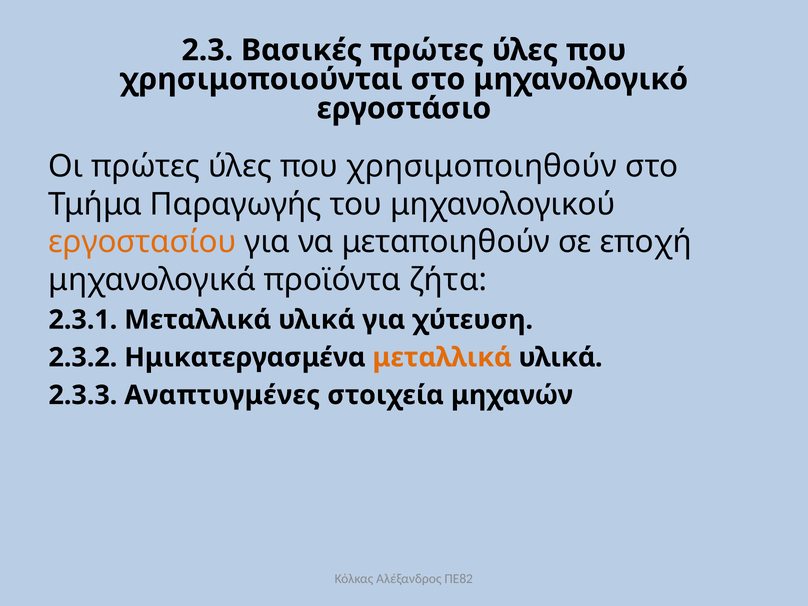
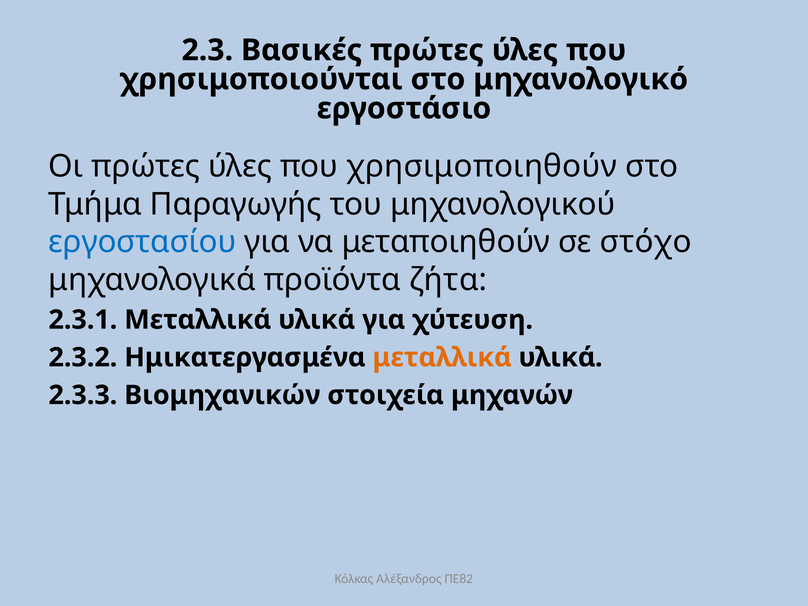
εργοστασίου colour: orange -> blue (143, 242)
εποχή: εποχή -> στόχο (646, 242)
Αναπτυγμένες: Αναπτυγμένες -> Βιομηχανικών (222, 395)
